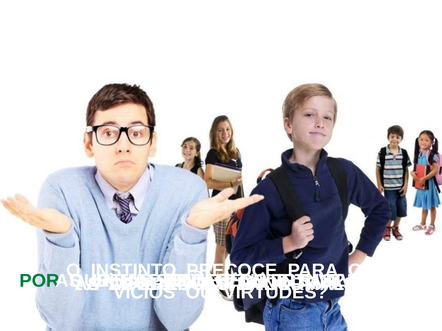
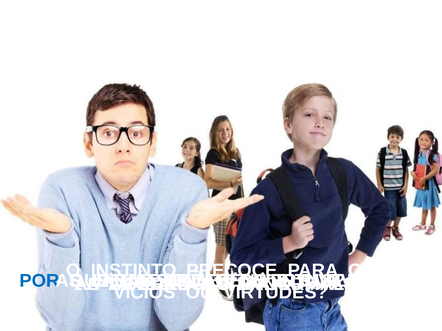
POR colour: green -> blue (40, 281)
